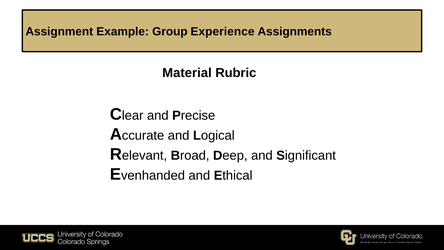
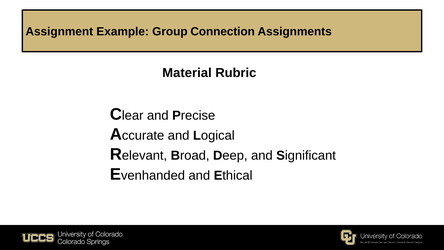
Experience: Experience -> Connection (223, 32)
